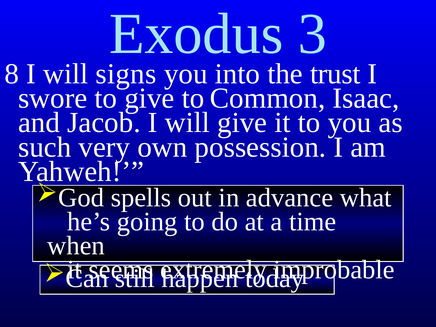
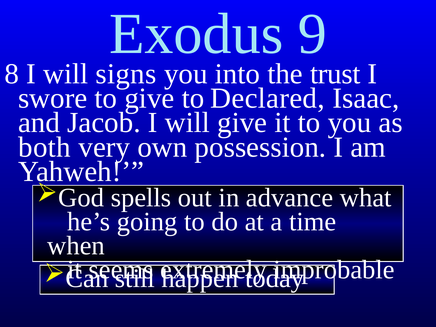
3: 3 -> 9 (312, 34)
Common: Common -> Declared (267, 98)
such: such -> both (45, 147)
